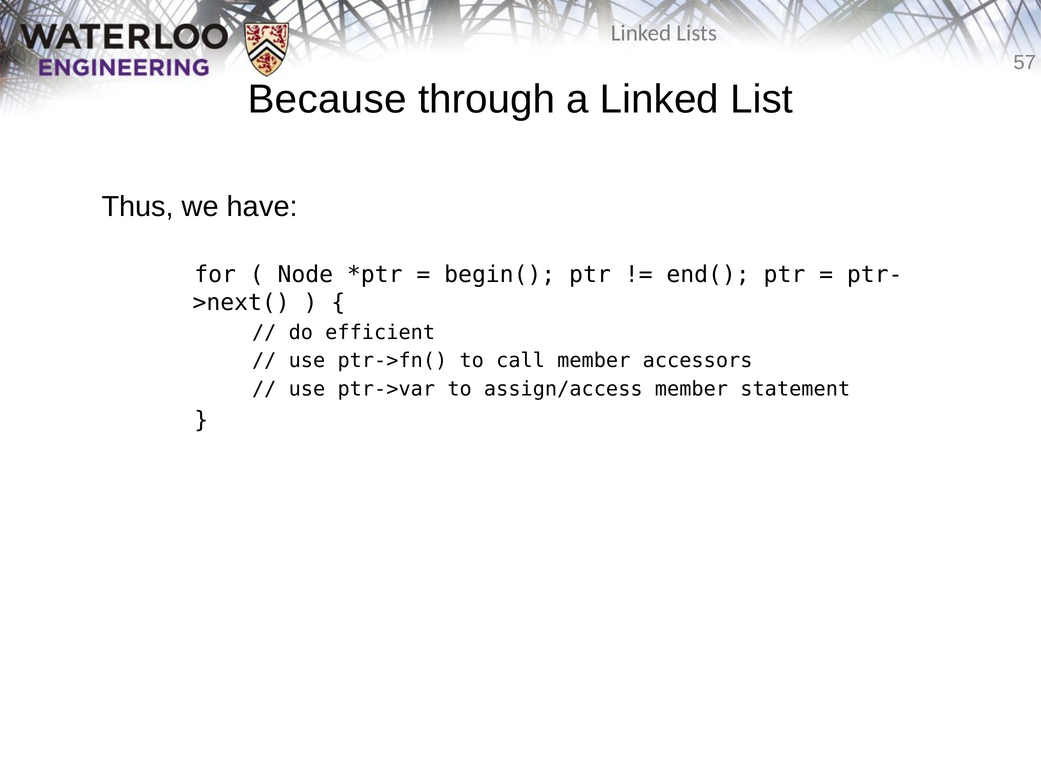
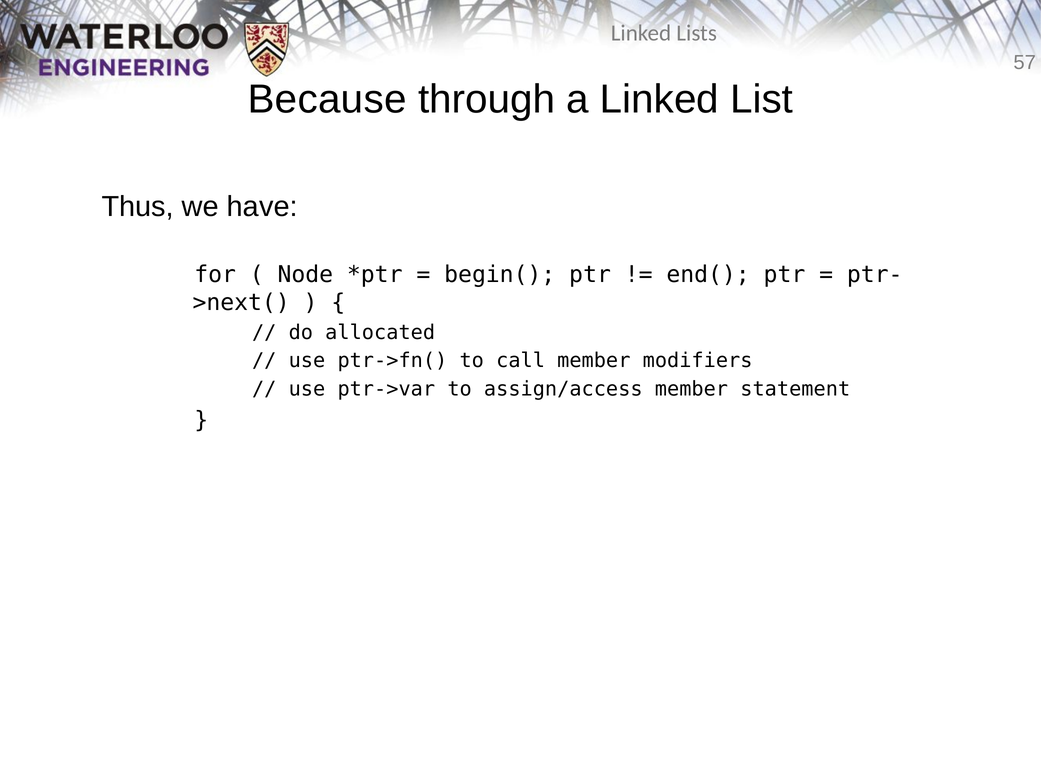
efficient: efficient -> allocated (380, 332)
accessors: accessors -> modifiers (698, 361)
